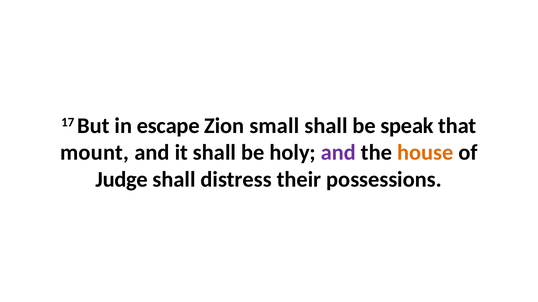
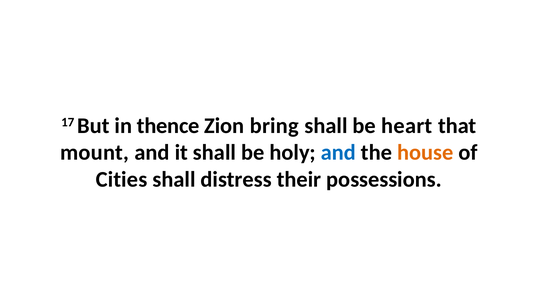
escape: escape -> thence (168, 126)
small: small -> bring (274, 126)
speak: speak -> heart (407, 126)
and colour: purple -> blue (338, 153)
Judge: Judge -> Cities (122, 180)
